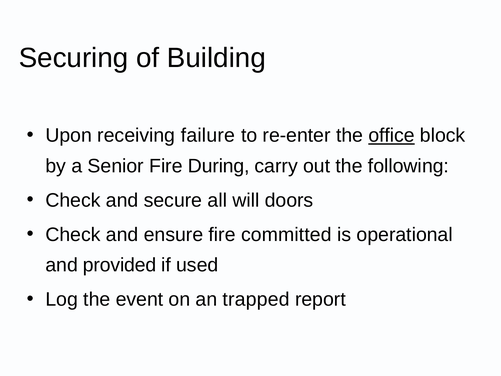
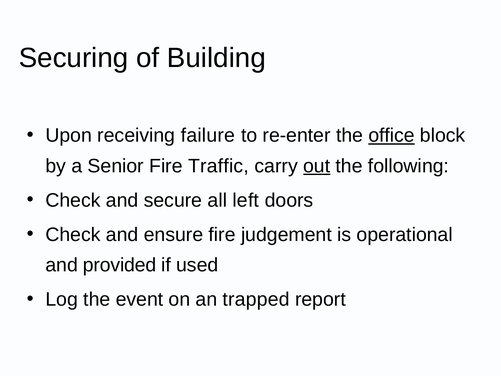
During: During -> Traffic (219, 166)
out underline: none -> present (317, 166)
will: will -> left (246, 200)
committed: committed -> judgement (286, 234)
